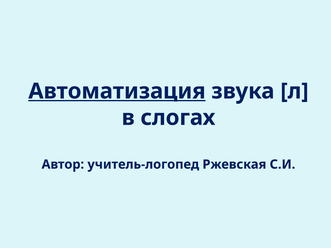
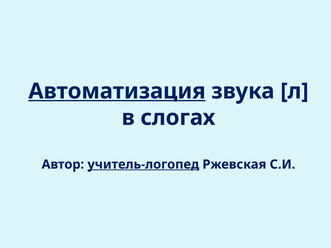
учитель-логопед underline: none -> present (143, 165)
